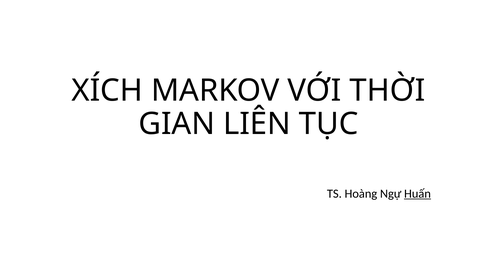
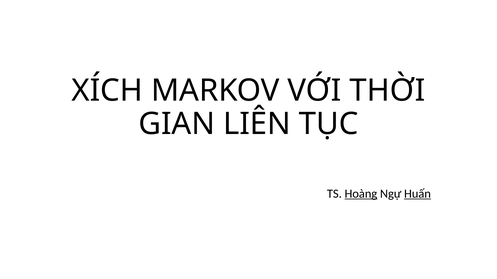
Hoàng underline: none -> present (361, 194)
